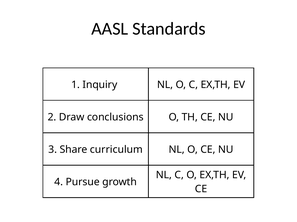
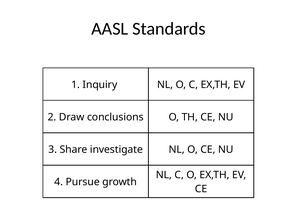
curriculum: curriculum -> investigate (116, 150)
